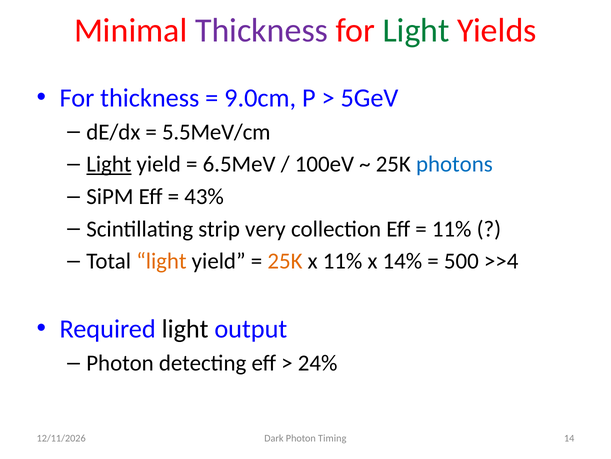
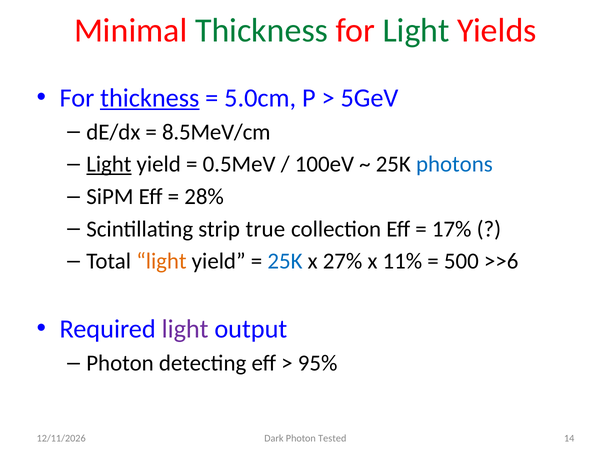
Thickness colour: purple -> green (262, 31)
thickness underline: none -> present (150, 98)
9.0cm: 9.0cm -> 5.0cm (260, 98)
5.5MeV/cm: 5.5MeV/cm -> 8.5MeV/cm (216, 132)
6.5MeV: 6.5MeV -> 0.5MeV (239, 164)
43%: 43% -> 28% (204, 196)
very: very -> true (265, 229)
11%: 11% -> 17% (452, 229)
25K colour: orange -> blue (285, 261)
x 11%: 11% -> 27% (343, 261)
14%: 14% -> 11% (402, 261)
>>4: >>4 -> >>6 (501, 261)
light colour: black -> purple (185, 328)
24%: 24% -> 95% (318, 363)
Timing: Timing -> Tested (332, 438)
